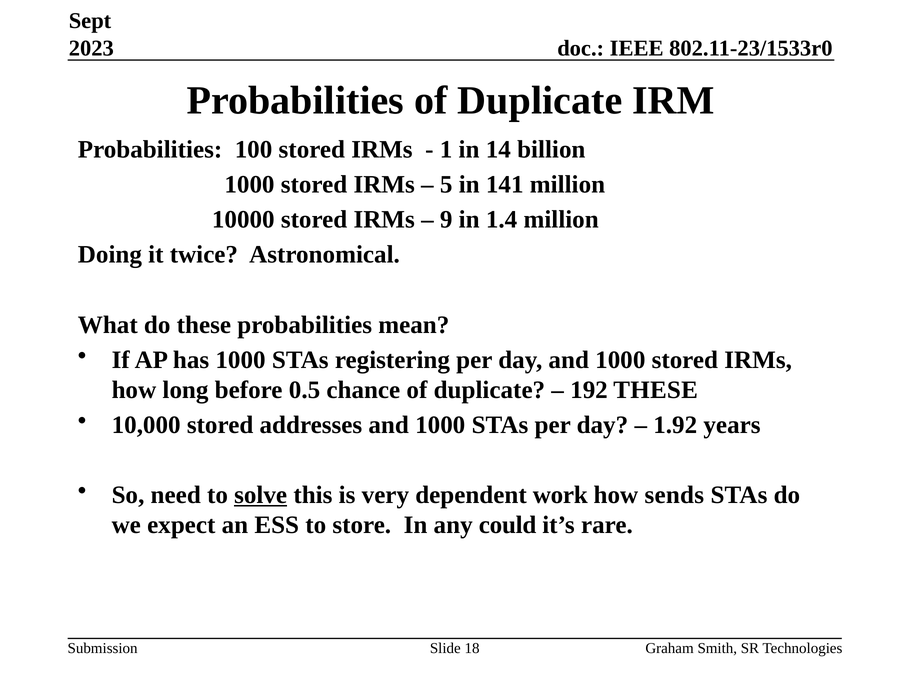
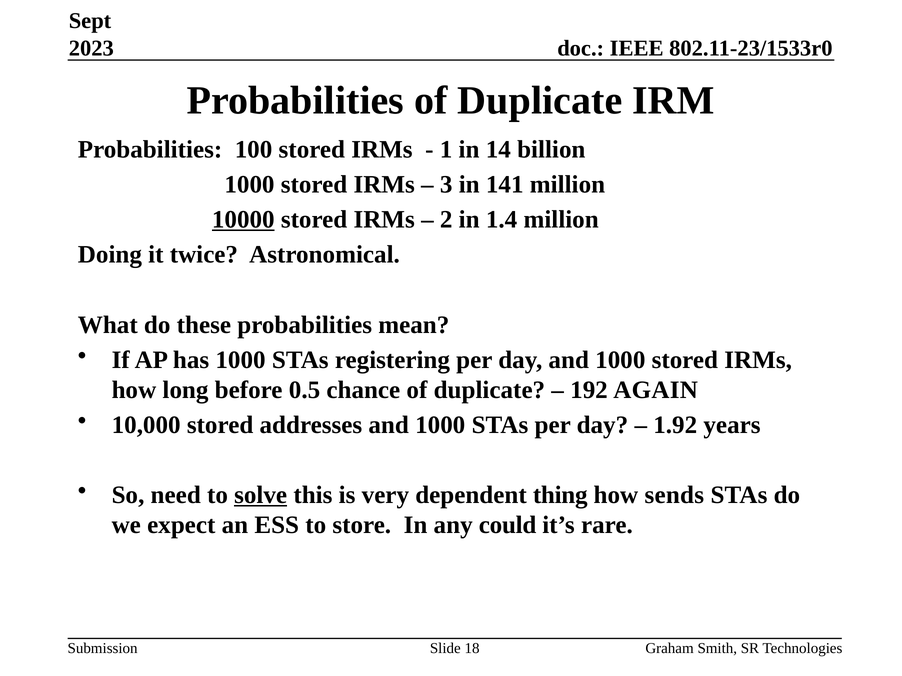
5: 5 -> 3 (446, 185)
10000 underline: none -> present (243, 220)
9: 9 -> 2 (446, 220)
192 THESE: THESE -> AGAIN (656, 390)
work: work -> thing (560, 495)
